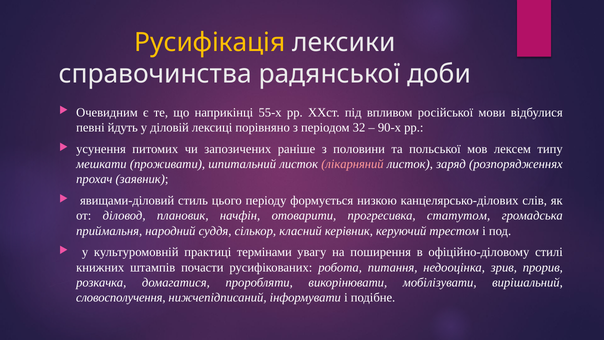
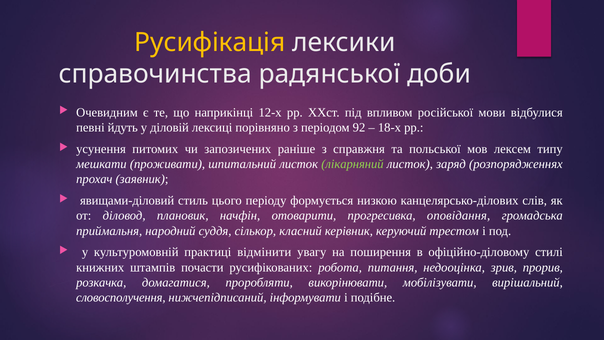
55-х: 55-х -> 12-х (270, 112)
32: 32 -> 92 (359, 128)
90-х: 90-х -> 18-х (389, 128)
половини: половини -> справжня (359, 149)
лікарняний colour: pink -> light green (352, 164)
статутом: статутом -> оповідання (459, 216)
термінами: термінами -> відмінити (264, 252)
